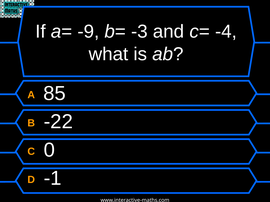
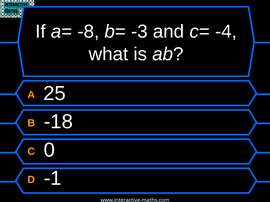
-9: -9 -> -8 (88, 32)
85: 85 -> 25 (55, 94)
-22: -22 -> -18 (58, 122)
